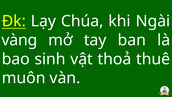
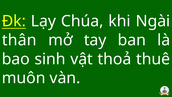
vàng: vàng -> thân (19, 40)
